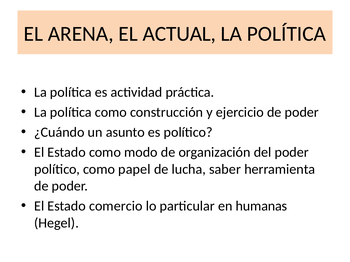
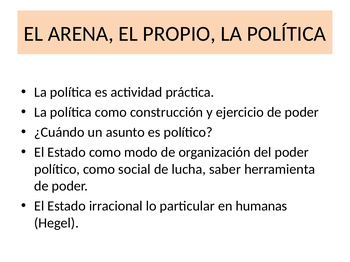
ACTUAL: ACTUAL -> PROPIO (179, 34)
papel: papel -> social (134, 170)
comercio: comercio -> irracional (116, 206)
